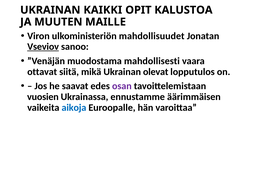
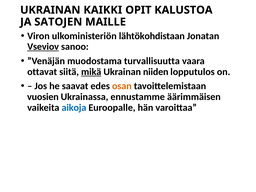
MUUTEN: MUUTEN -> SATOJEN (58, 22)
mahdollisuudet: mahdollisuudet -> lähtökohdistaan (152, 36)
mahdollisesti: mahdollisesti -> turvallisuutta (152, 61)
mikä underline: none -> present (91, 72)
olevat: olevat -> niiden (156, 72)
osan colour: purple -> orange (122, 86)
